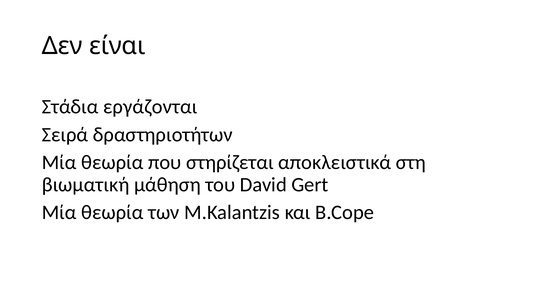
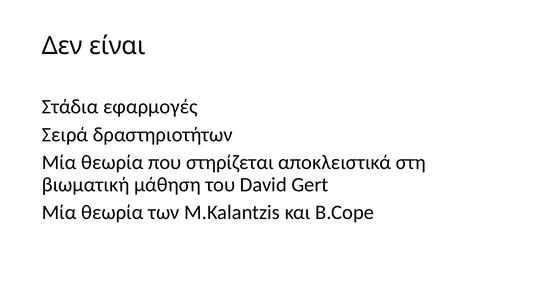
εργάζονται: εργάζονται -> εφαρμογές (150, 107)
